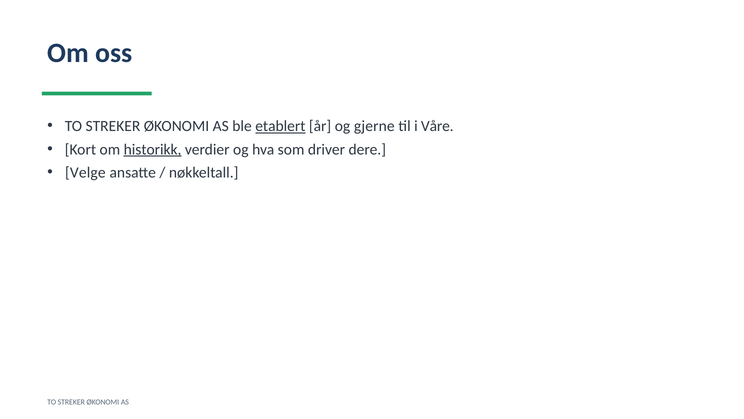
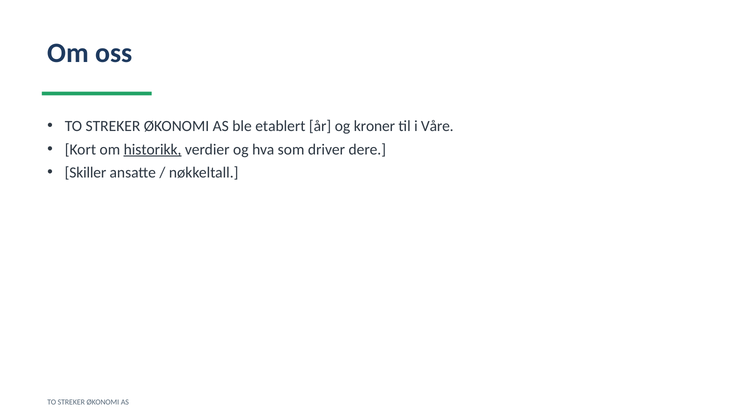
etablert underline: present -> none (280, 126)
gjerne: gjerne -> kroner (374, 126)
Velge: Velge -> Skiller (86, 173)
